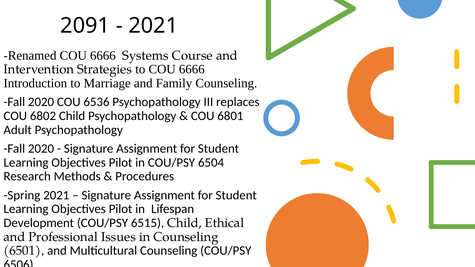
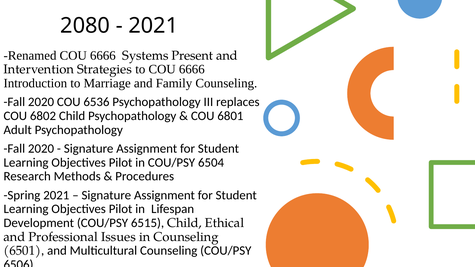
2091: 2091 -> 2080 (85, 26)
Course: Course -> Present (192, 55)
